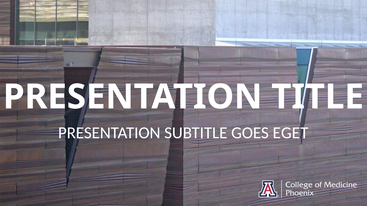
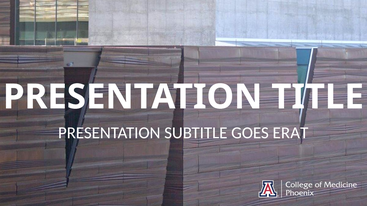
EGET: EGET -> ERAT (290, 133)
